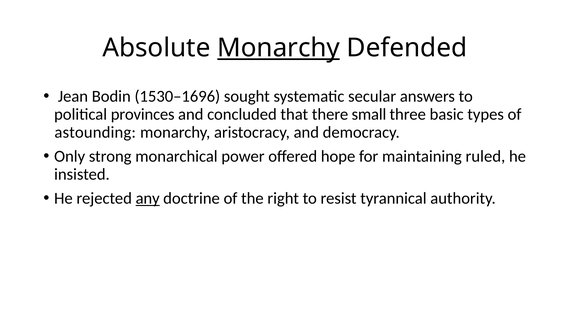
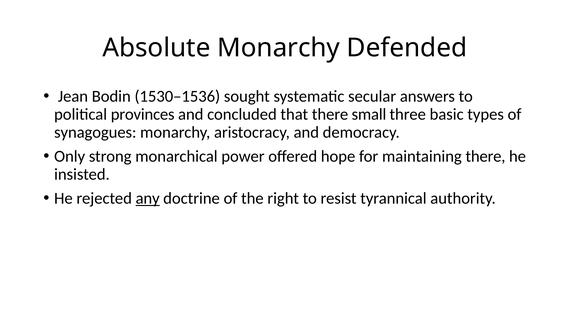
Monarchy underline: present -> none (279, 48)
1530–1696: 1530–1696 -> 1530–1536 (177, 96)
astounding: astounding -> synagogues (95, 132)
maintaining ruled: ruled -> there (486, 156)
